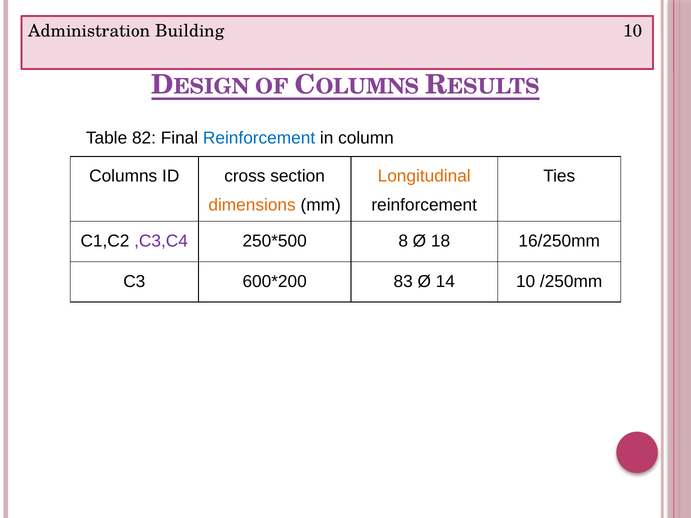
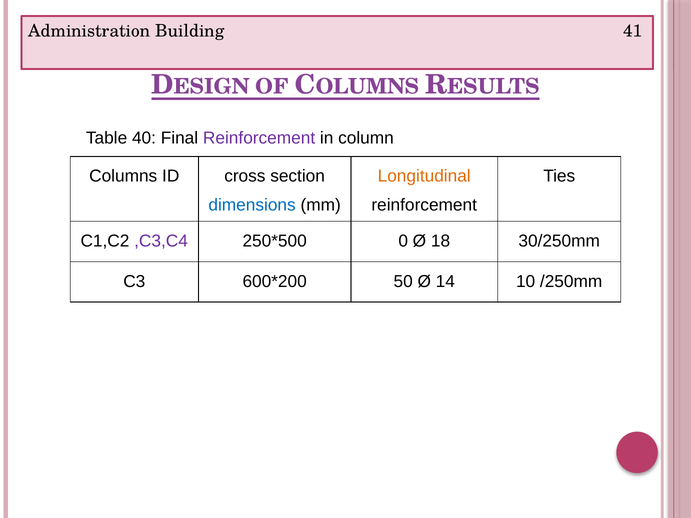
Building 10: 10 -> 41 (633, 31)
82: 82 -> 40 (144, 138)
Reinforcement colour: blue -> purple (259, 138)
dimensions colour: orange -> blue (252, 205)
8: 8 -> 0 (403, 241)
16/250mm: 16/250mm -> 30/250mm (559, 241)
83: 83 -> 50 (403, 281)
